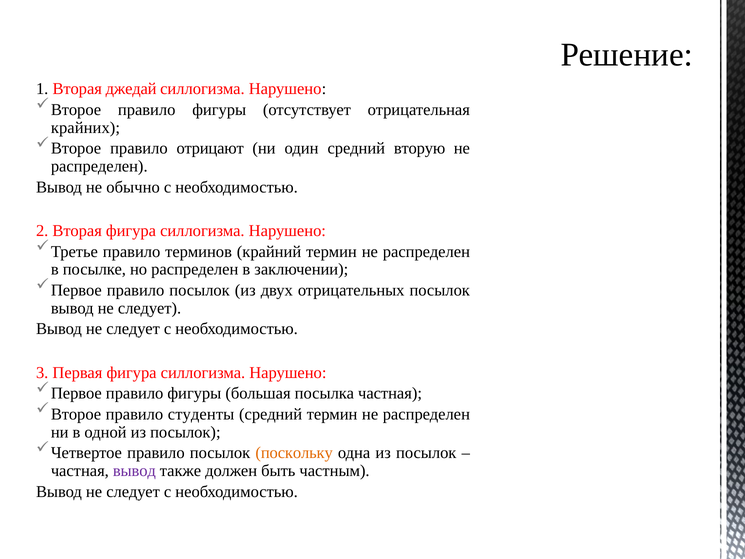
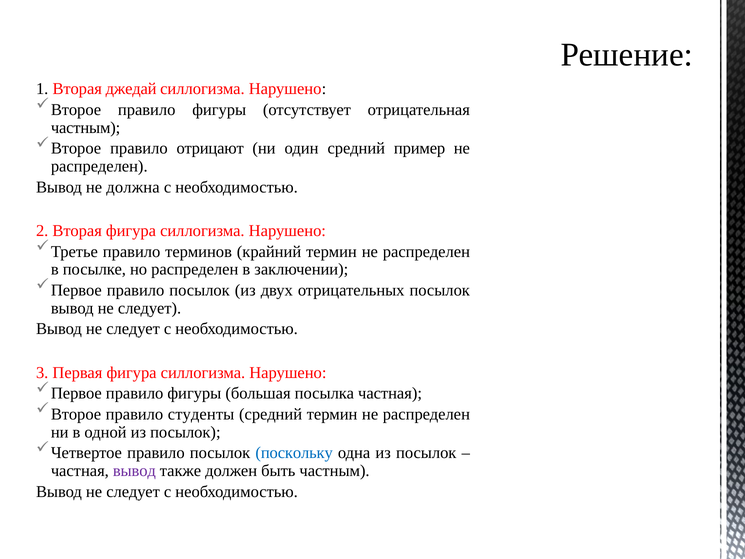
крайних: крайних -> частным (86, 127)
вторую: вторую -> пример (420, 148)
обычно: обычно -> должна (133, 187)
поскольку colour: orange -> blue (294, 453)
